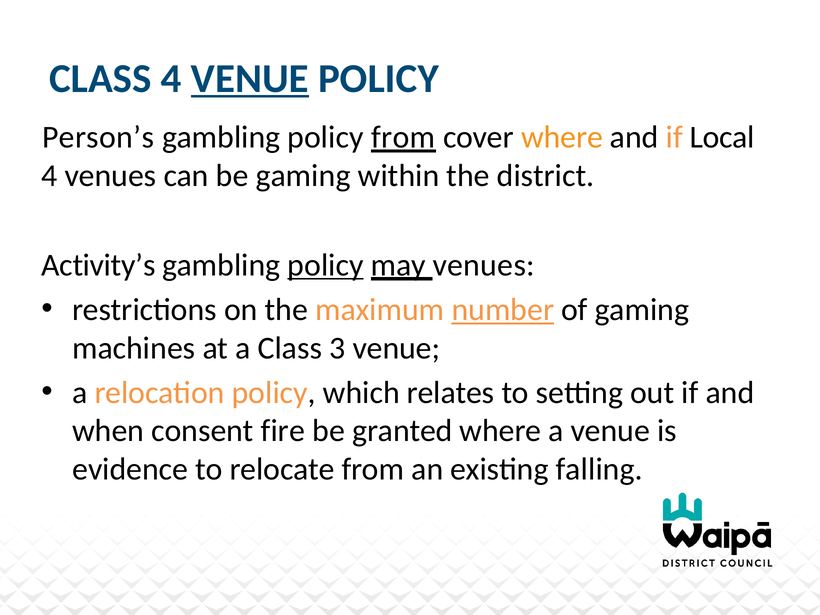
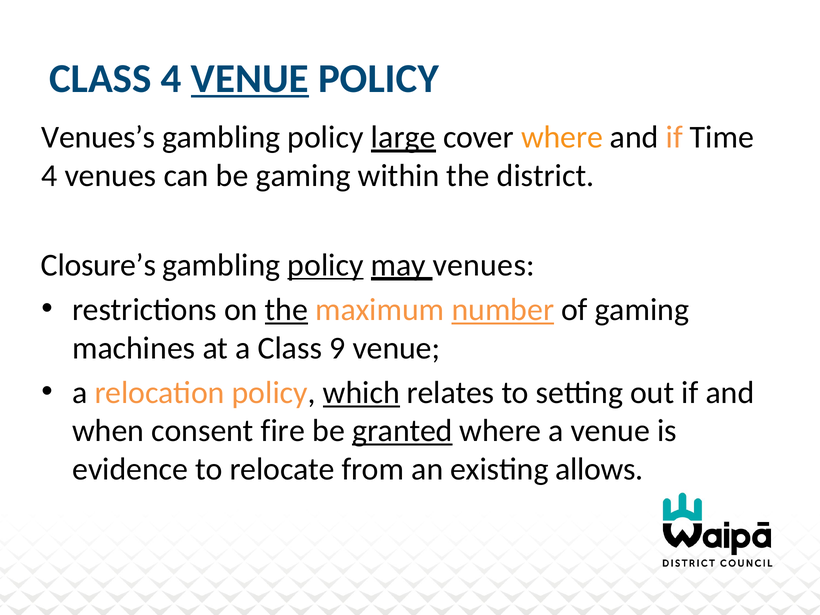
Person’s: Person’s -> Venues’s (98, 137)
policy from: from -> large (403, 137)
Local: Local -> Time (722, 137)
Activity’s: Activity’s -> Closure’s (98, 265)
the underline: none -> present (286, 310)
3: 3 -> 9 (337, 348)
which underline: none -> present (361, 393)
granted underline: none -> present (402, 431)
falling: falling -> allows (599, 469)
